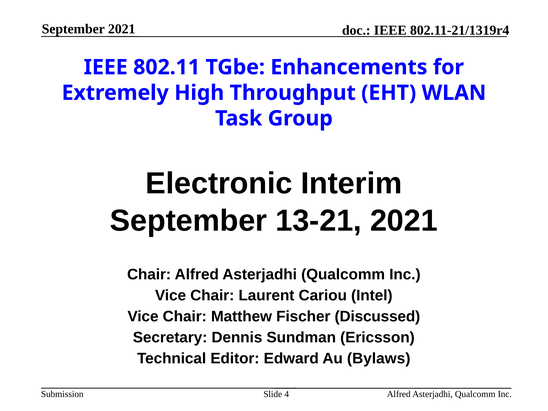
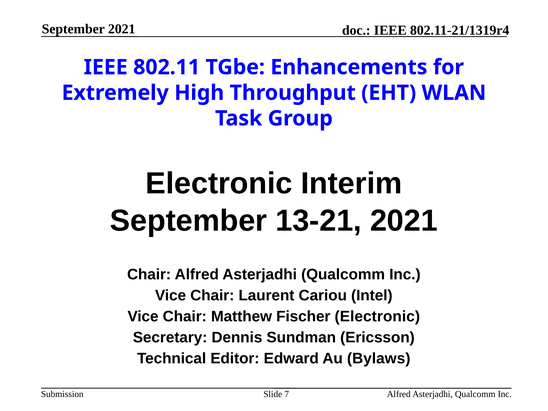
Fischer Discussed: Discussed -> Electronic (377, 317)
4: 4 -> 7 (287, 394)
